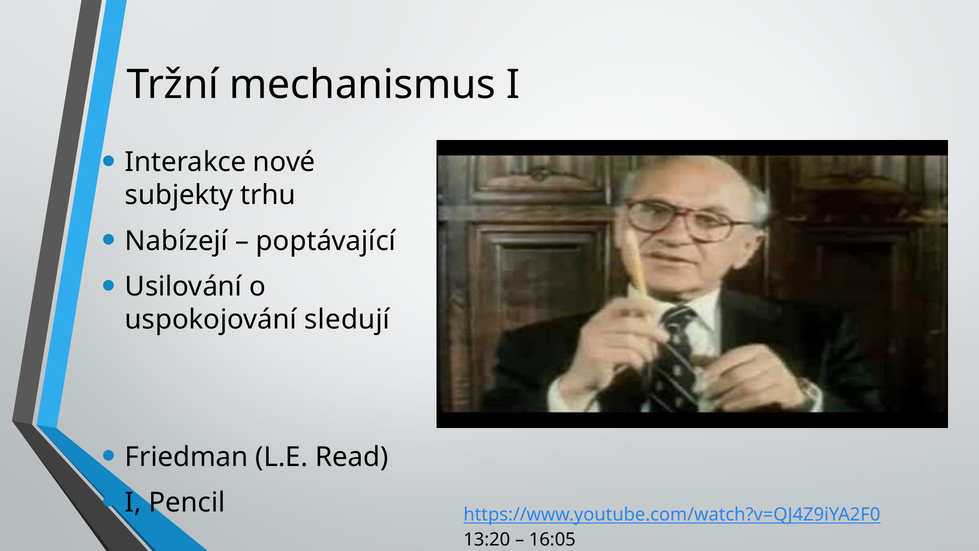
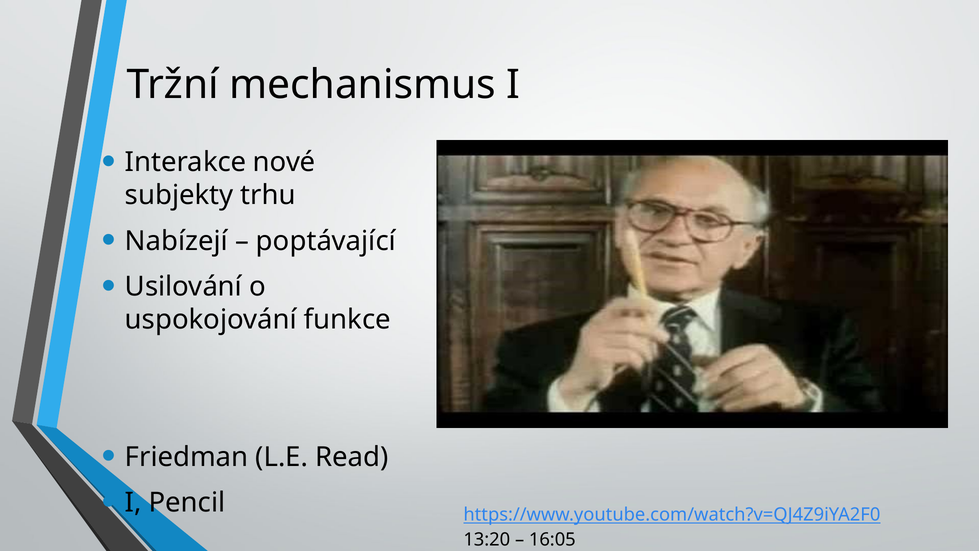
sledují: sledují -> funkce (347, 320)
